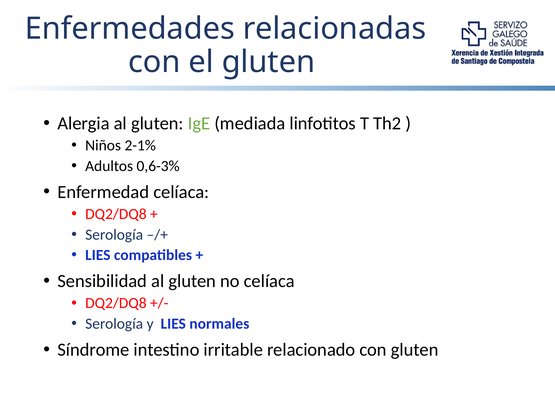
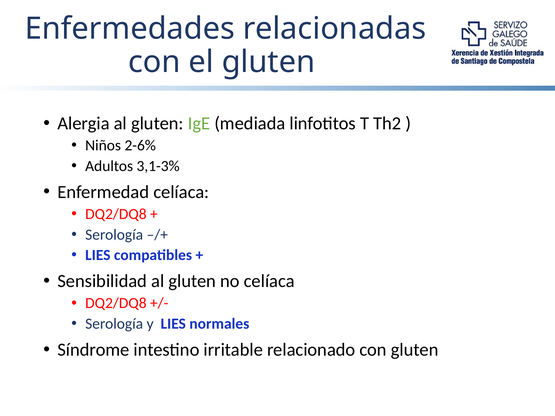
2-1%: 2-1% -> 2-6% (140, 146)
0,6-3%: 0,6-3% -> 3,1-3% (158, 166)
